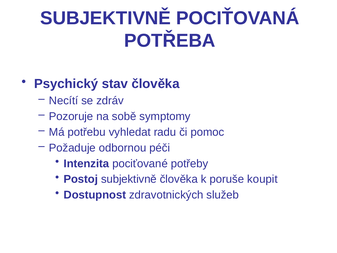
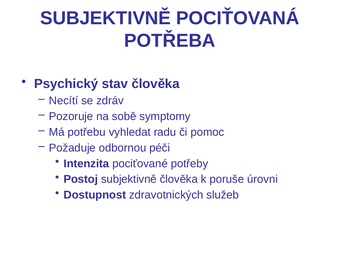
koupit: koupit -> úrovni (262, 179)
